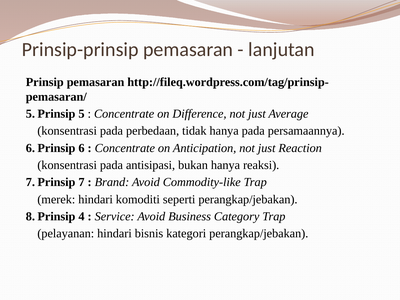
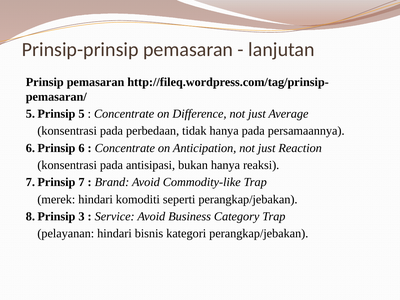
4: 4 -> 3 (81, 216)
